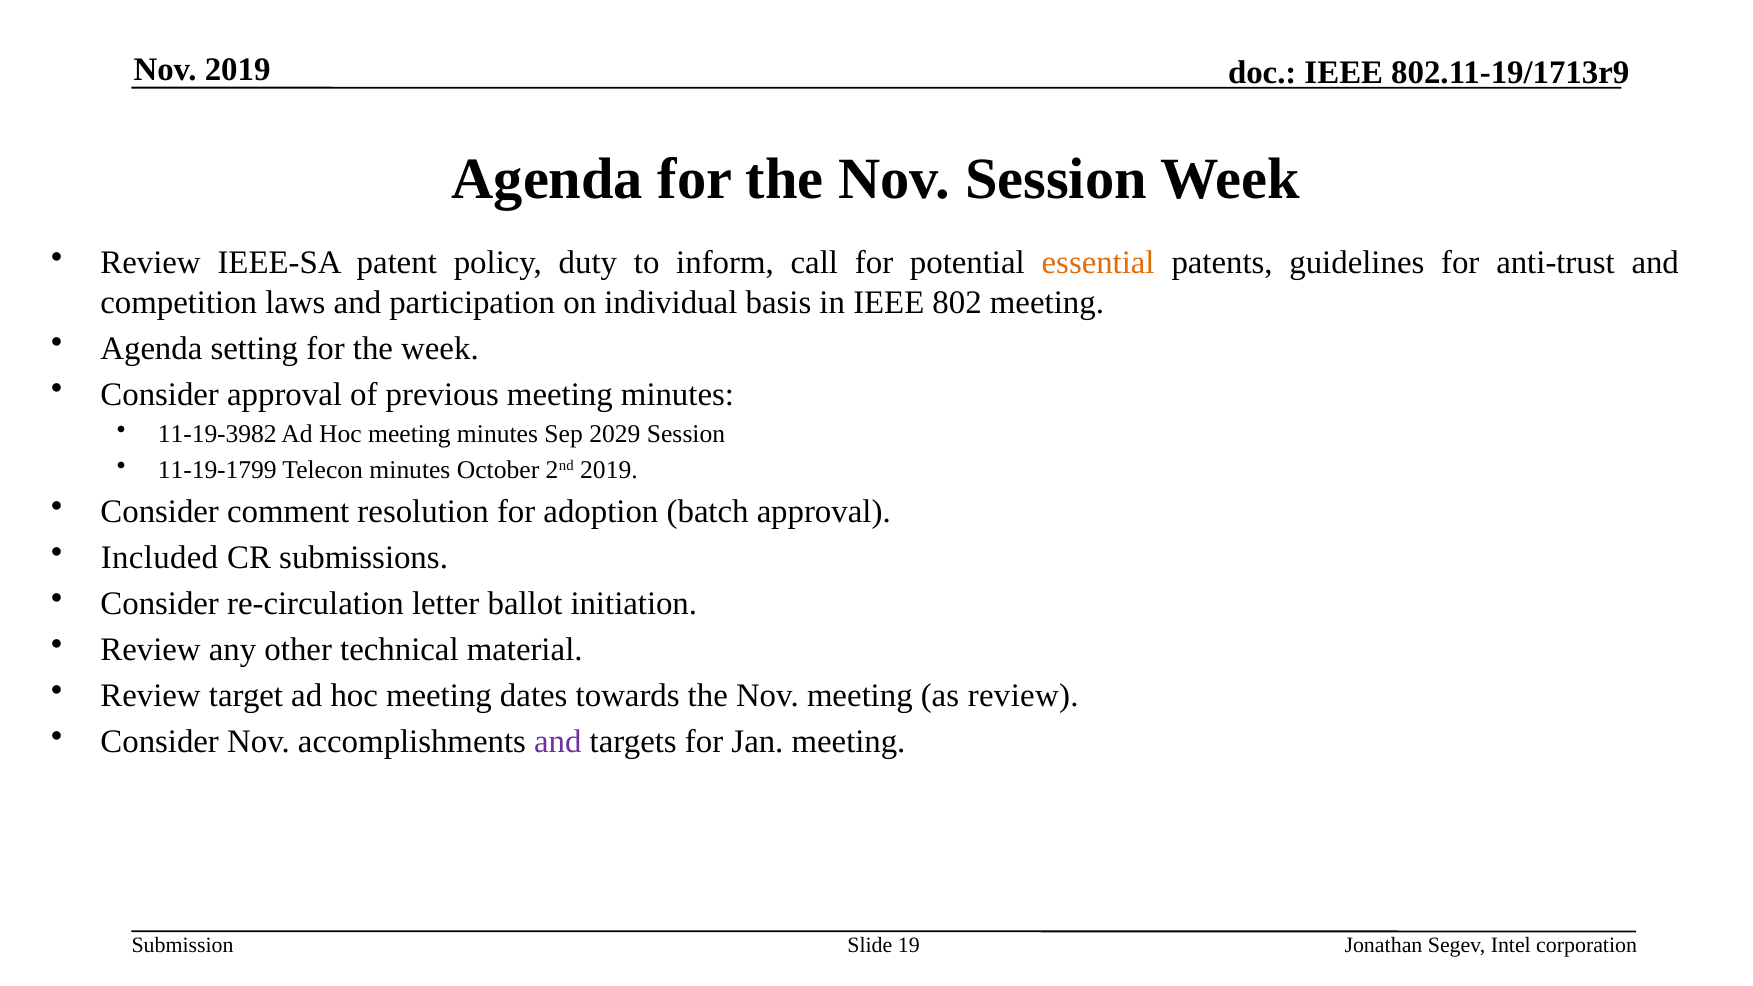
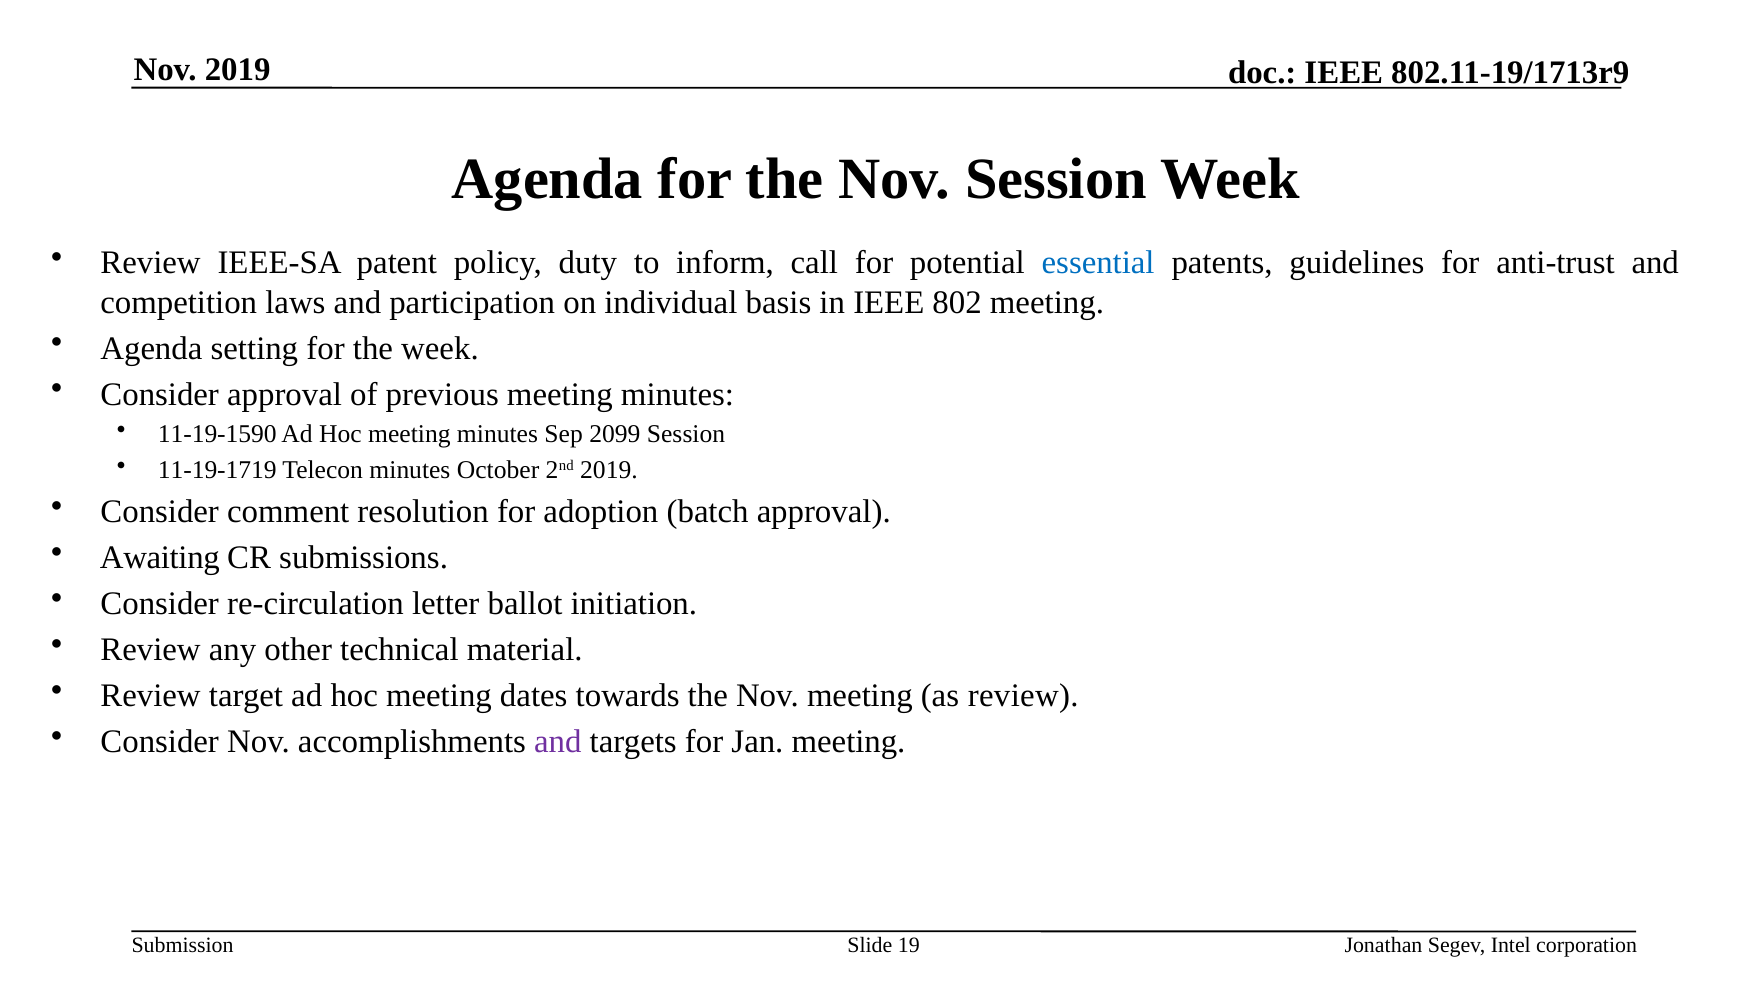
essential colour: orange -> blue (1098, 263)
11-19-3982: 11-19-3982 -> 11-19-1590 (217, 434)
2029: 2029 -> 2099 (615, 434)
11-19-1799: 11-19-1799 -> 11-19-1719 (217, 470)
Included: Included -> Awaiting (160, 558)
